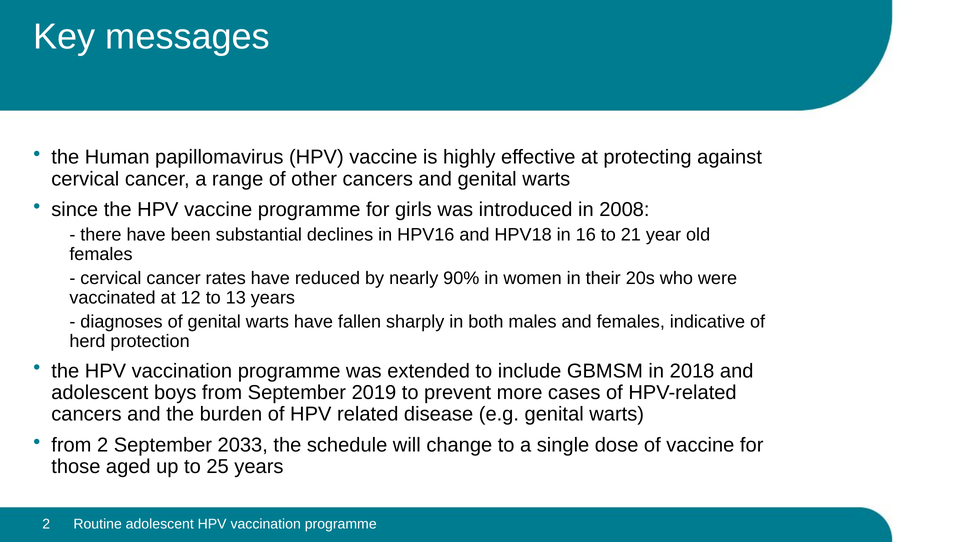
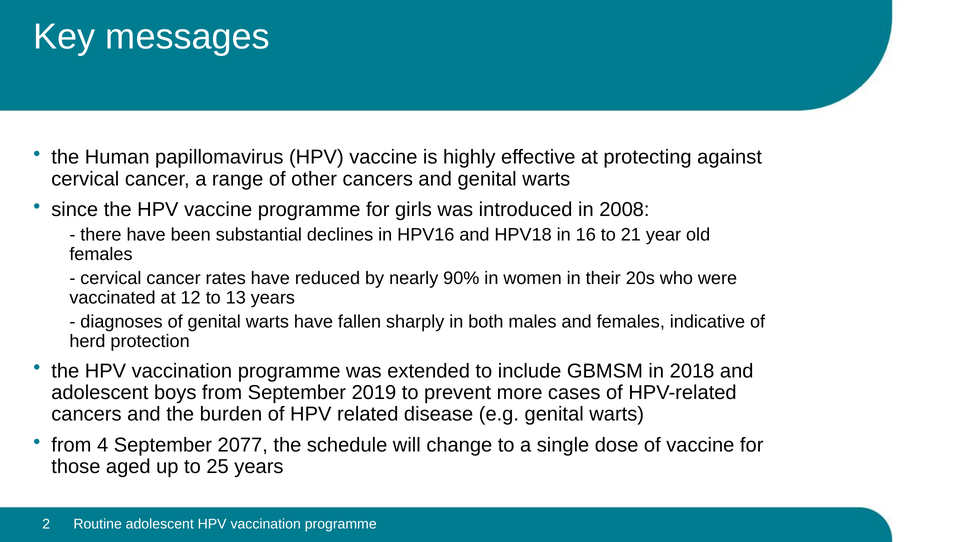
from 2: 2 -> 4 (103, 445)
2033: 2033 -> 2077 (243, 445)
